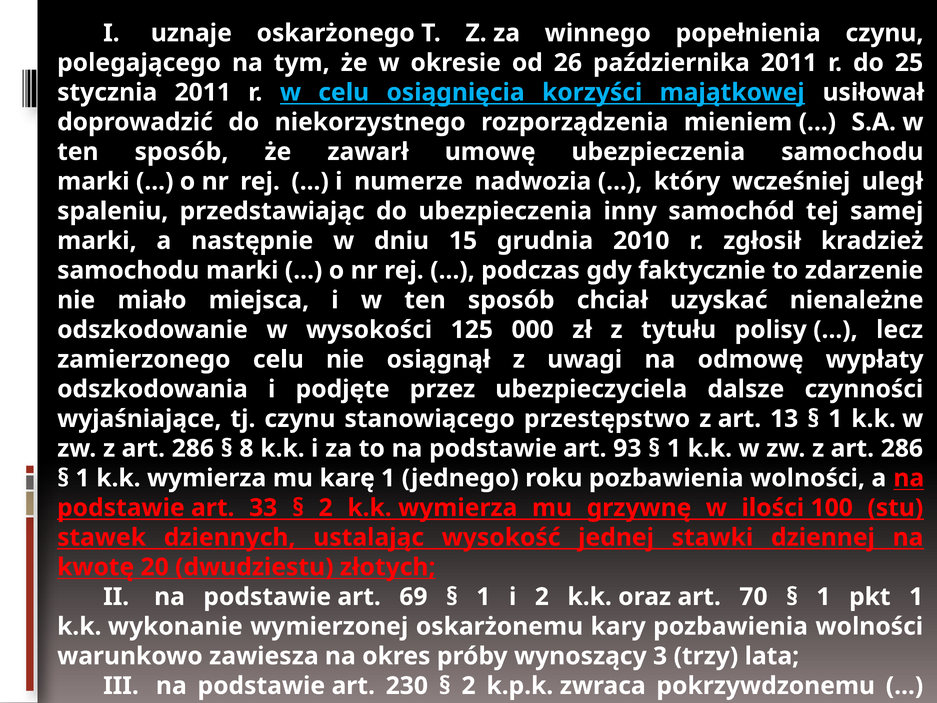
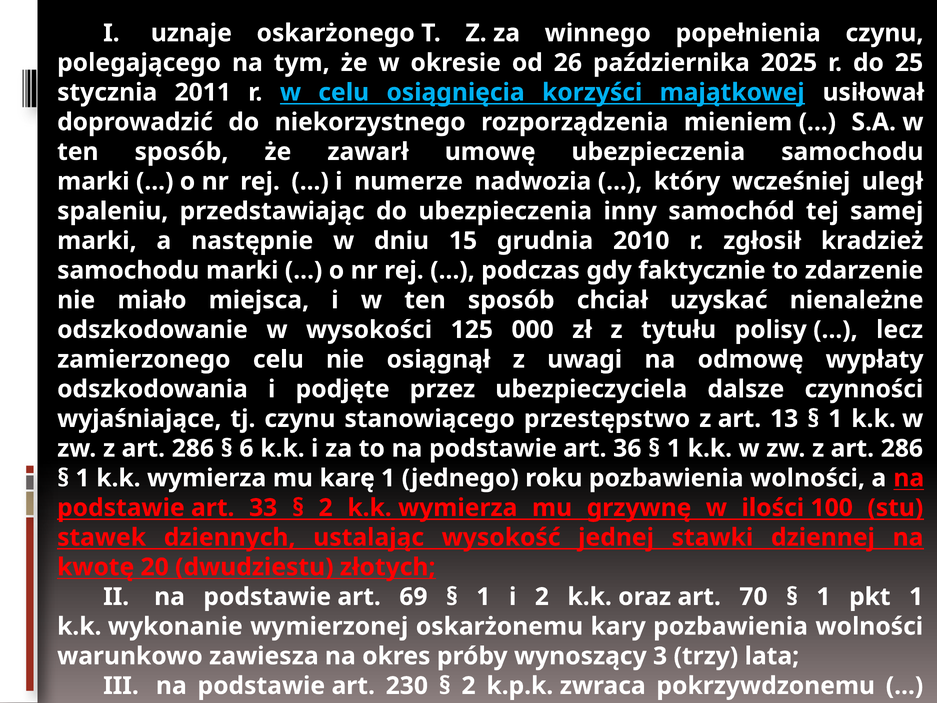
października 2011: 2011 -> 2025 (789, 63)
8: 8 -> 6 (246, 448)
93: 93 -> 36 (627, 448)
